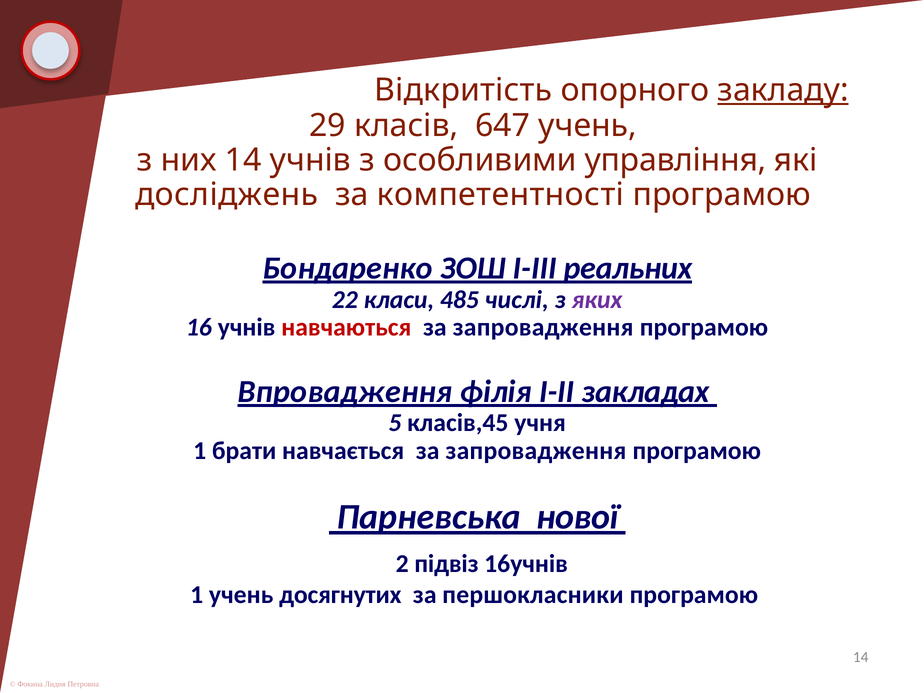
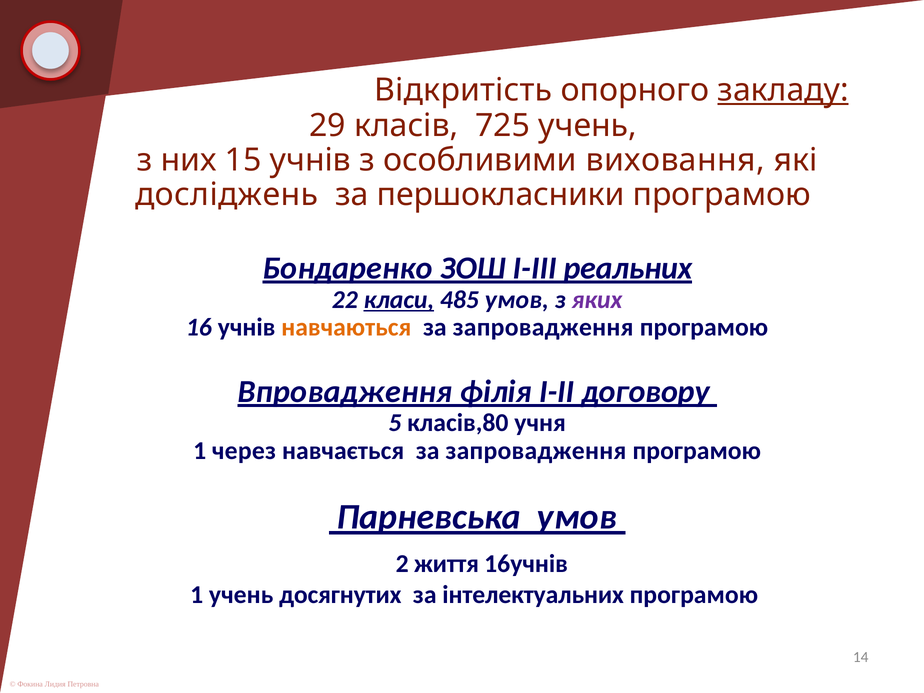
647: 647 -> 725 (503, 126)
них 14: 14 -> 15 (243, 160)
управління: управління -> виховання (675, 160)
компетентності: компетентності -> першокласники (501, 195)
класи underline: none -> present (399, 300)
485 числі: числі -> умов (517, 300)
навчаються colour: red -> orange (346, 327)
закладах: закладах -> договору (646, 392)
класів,45: класів,45 -> класів,80 (458, 423)
брати: брати -> через (244, 451)
Парневська нової: нової -> умов (577, 517)
підвіз: підвіз -> життя (447, 564)
першокласники: першокласники -> інтелектуальних (533, 595)
